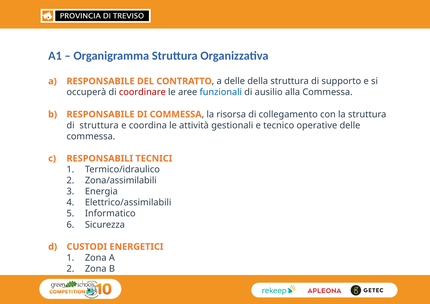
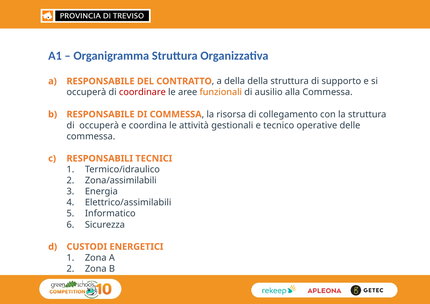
a delle: delle -> della (235, 81)
funzionali colour: blue -> orange (221, 92)
di struttura: struttura -> occuperà (99, 125)
